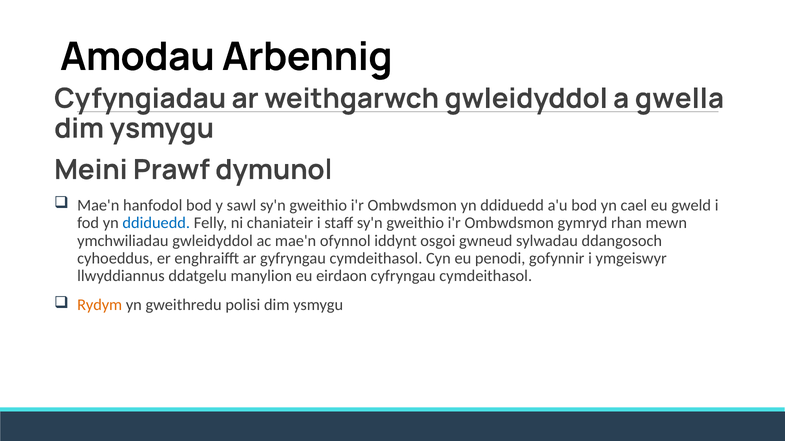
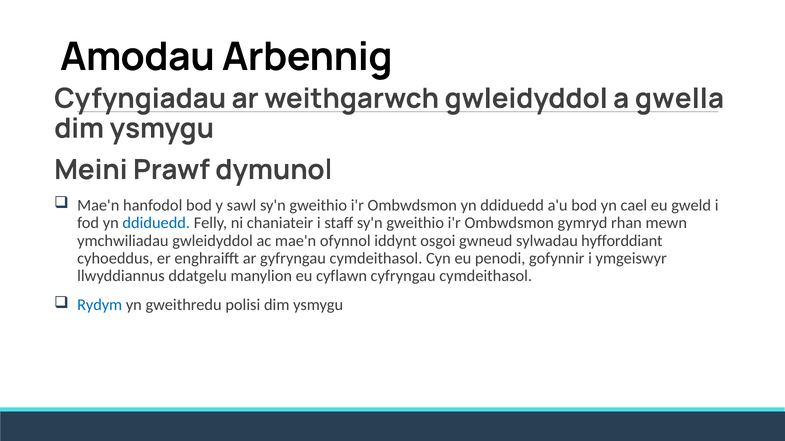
ddangosoch: ddangosoch -> hyfforddiant (622, 241)
eirdaon: eirdaon -> cyflawn (342, 276)
Rydym colour: orange -> blue (100, 305)
